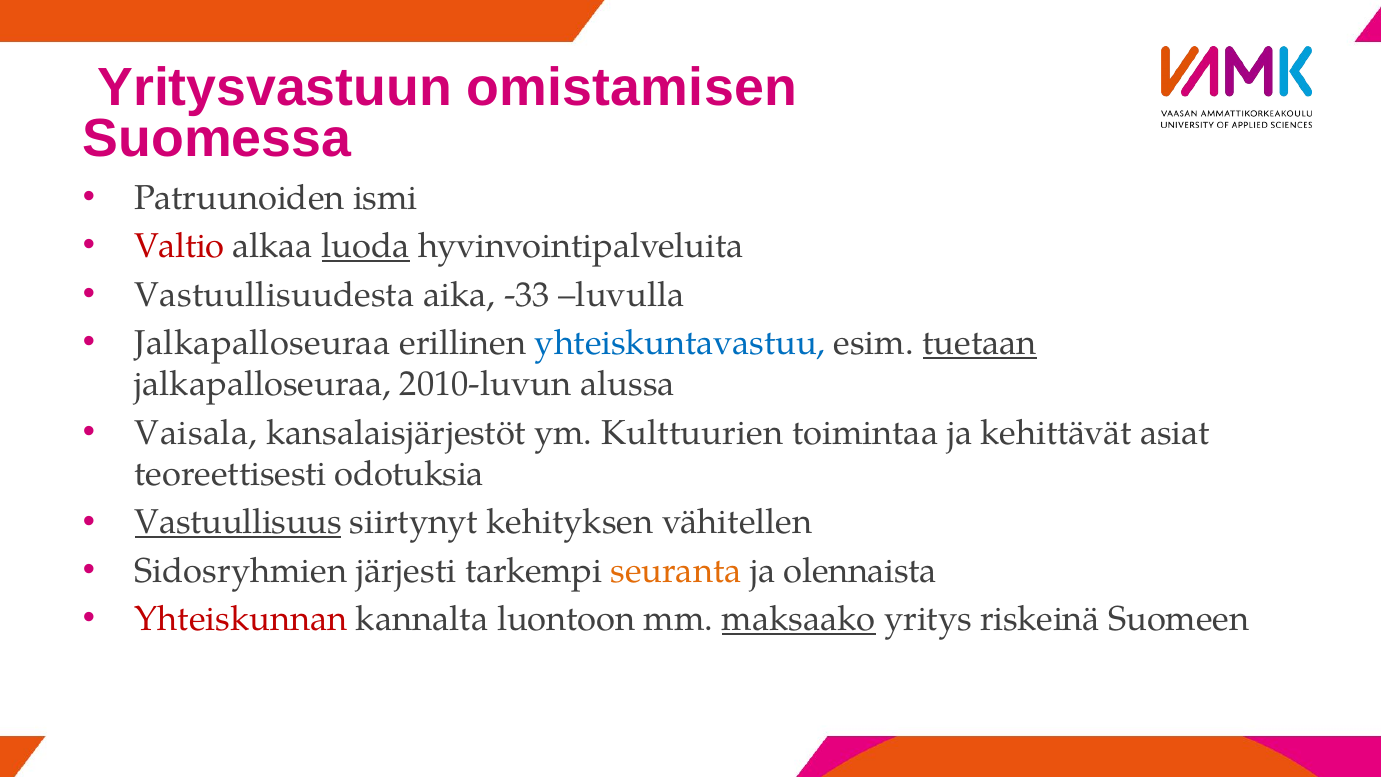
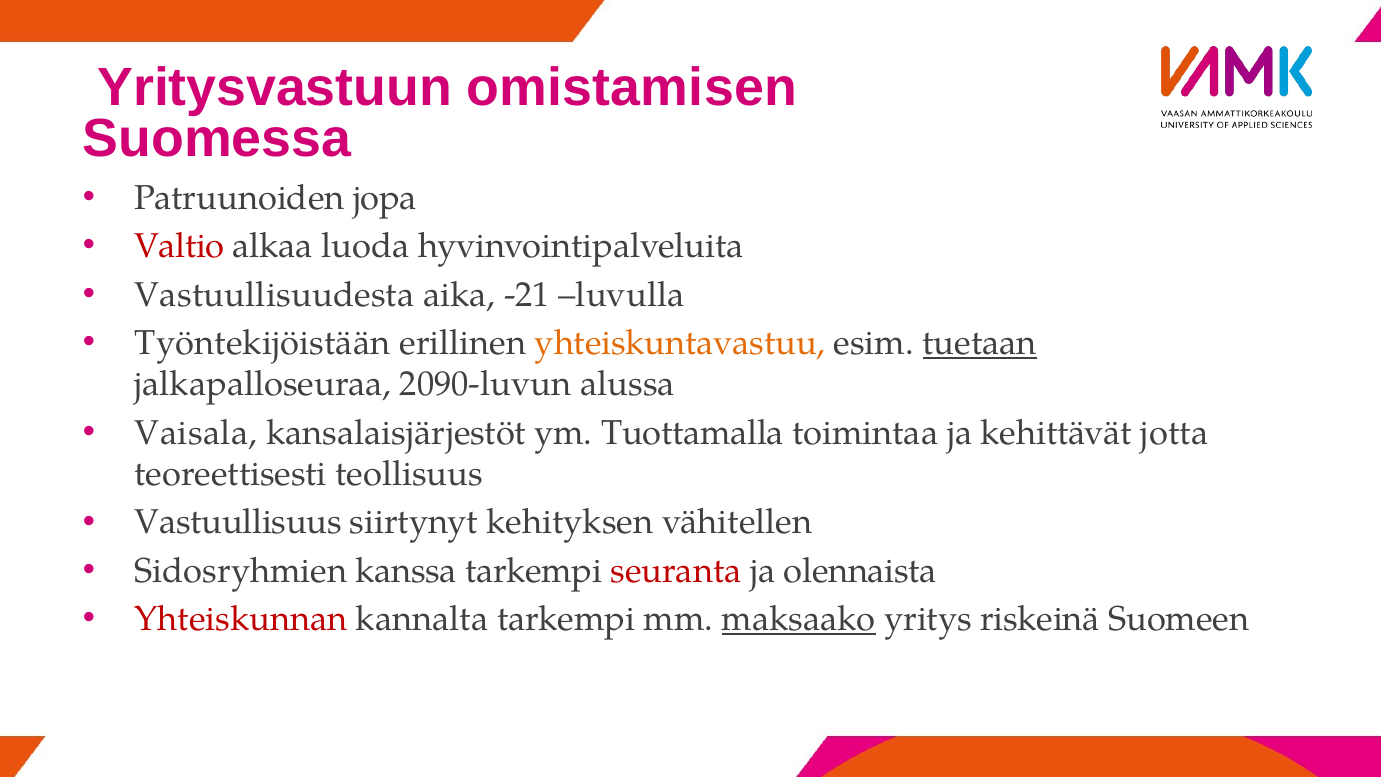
ismi: ismi -> jopa (385, 198)
luoda underline: present -> none (366, 246)
-33: -33 -> -21 (527, 295)
Jalkapalloseuraa: Jalkapalloseuraa -> Työntekijöistään (263, 343)
yhteiskuntavastuu colour: blue -> orange (680, 343)
2010-luvun: 2010-luvun -> 2090-luvun (486, 384)
Kulttuurien: Kulttuurien -> Tuottamalla (693, 433)
asiat: asiat -> jotta (1175, 433)
odotuksia: odotuksia -> teollisuus (409, 474)
Vastuullisuus underline: present -> none (238, 522)
järjesti: järjesti -> kanssa (407, 571)
seuranta colour: orange -> red (676, 571)
kannalta luontoon: luontoon -> tarkempi (566, 619)
